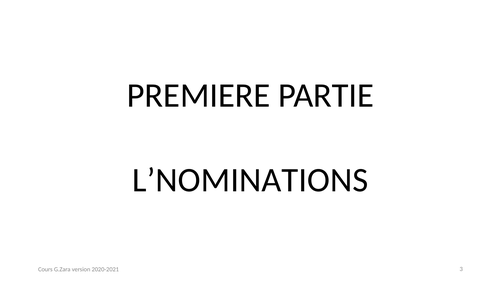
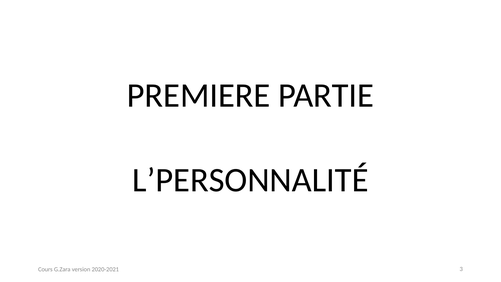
L’NOMINATIONS: L’NOMINATIONS -> L’PERSONNALITÉ (250, 180)
